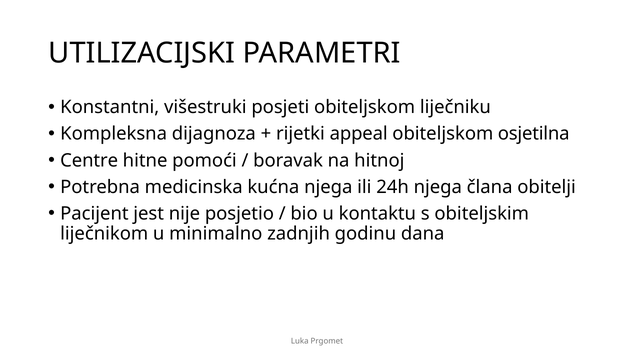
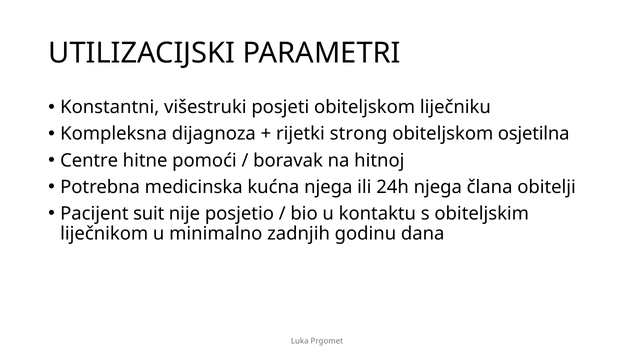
appeal: appeal -> strong (359, 134)
jest: jest -> suit (149, 213)
